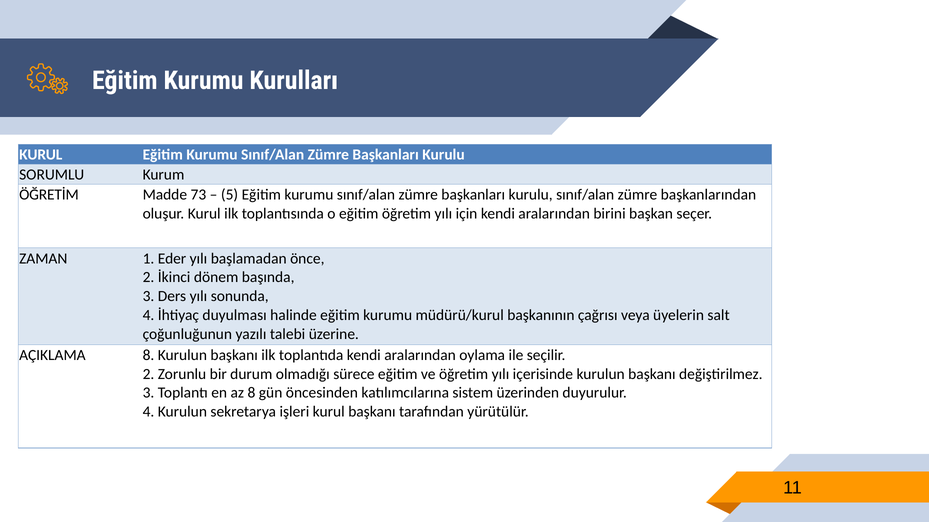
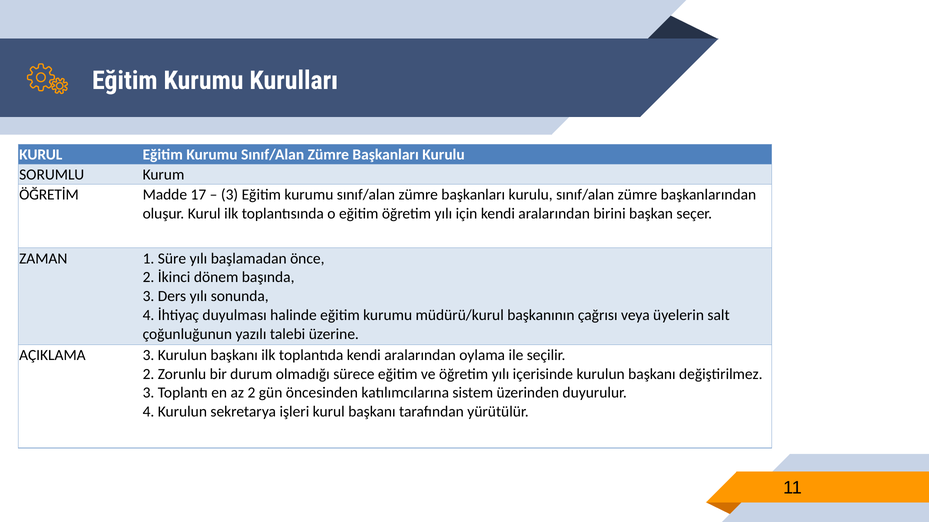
73: 73 -> 17 (198, 195)
5: 5 -> 3 (230, 195)
Eder: Eder -> Süre (172, 259)
AÇIKLAMA 8: 8 -> 3 (148, 356)
az 8: 8 -> 2 (251, 393)
